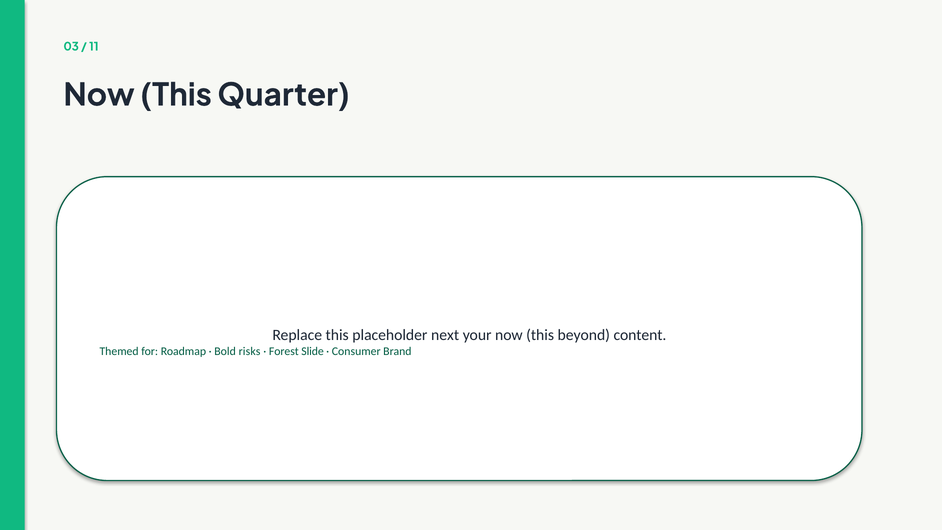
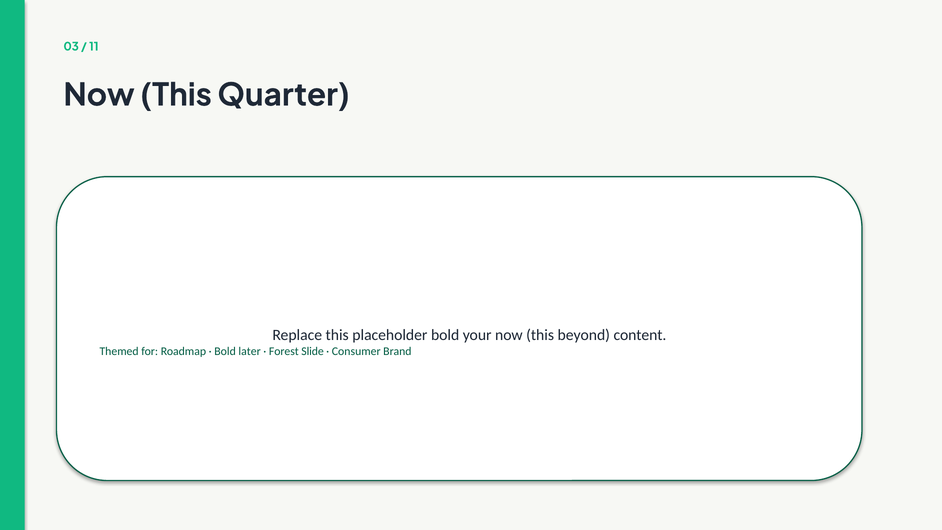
placeholder next: next -> bold (445, 335)
risks: risks -> later (250, 351)
